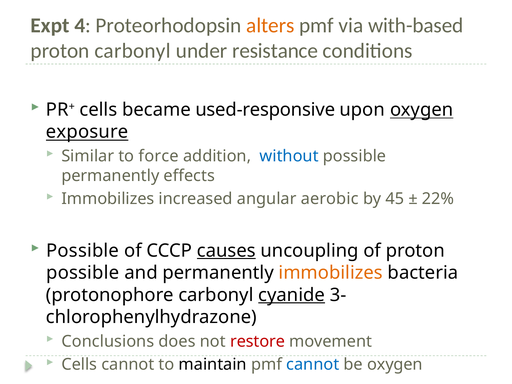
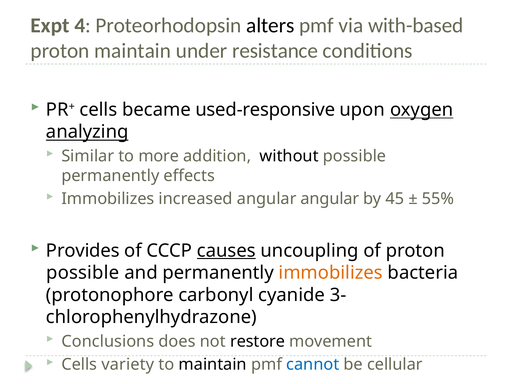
alters colour: orange -> black (270, 25)
proton carbonyl: carbonyl -> maintain (133, 51)
exposure: exposure -> analyzing (87, 132)
force: force -> more (159, 156)
without colour: blue -> black (289, 156)
angular aerobic: aerobic -> angular (330, 199)
22%: 22% -> 55% (438, 199)
Possible: Possible -> Provides (83, 251)
cyanide underline: present -> none (292, 295)
restore colour: red -> black (258, 341)
Cells cannot: cannot -> variety (128, 365)
be oxygen: oxygen -> cellular (395, 365)
